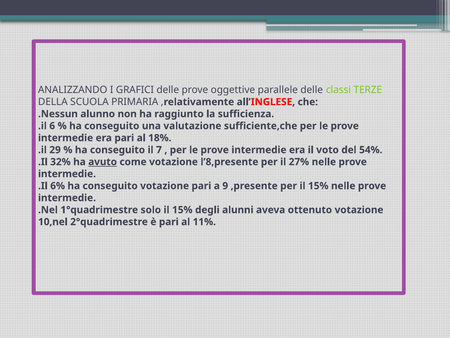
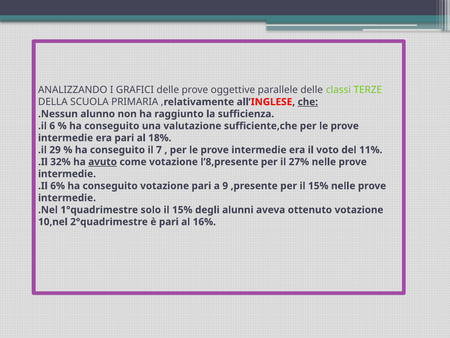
che underline: none -> present (308, 102)
54%: 54% -> 11% (371, 150)
11%: 11% -> 16% (204, 222)
